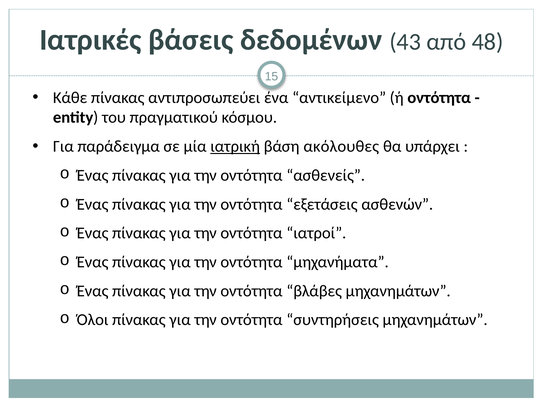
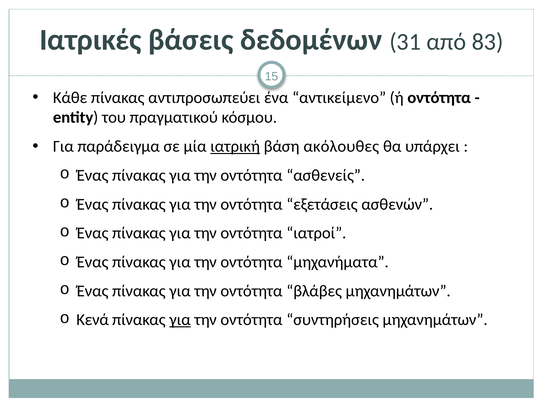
43: 43 -> 31 (405, 42)
48: 48 -> 83 (488, 42)
Όλοι: Όλοι -> Κενά (93, 320)
για underline: none -> present (180, 320)
